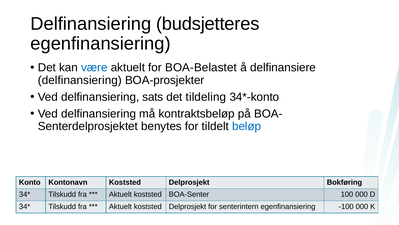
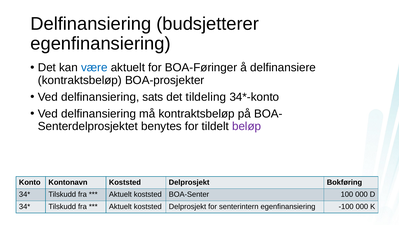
budsjetteres: budsjetteres -> budsjetterer (208, 24)
BOA-Belastet: BOA-Belastet -> BOA-Føringer (201, 67)
delfinansiering: delfinansiering -> kontraktsbeløp (80, 80)
beløp colour: blue -> purple (247, 126)
